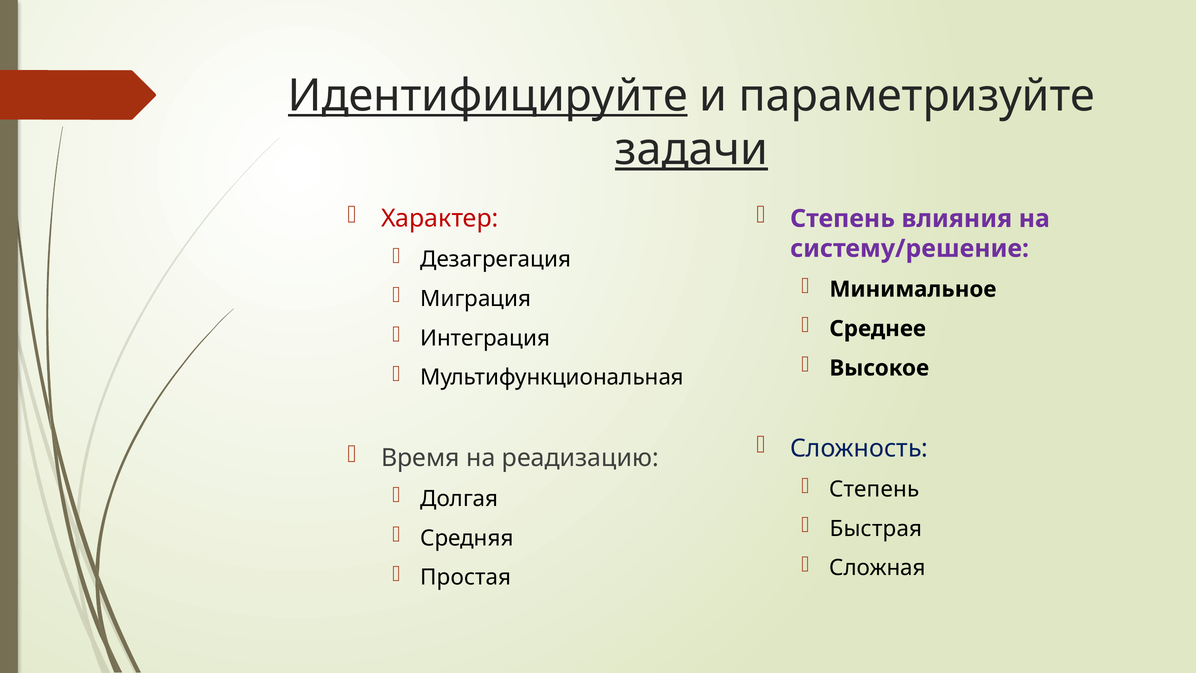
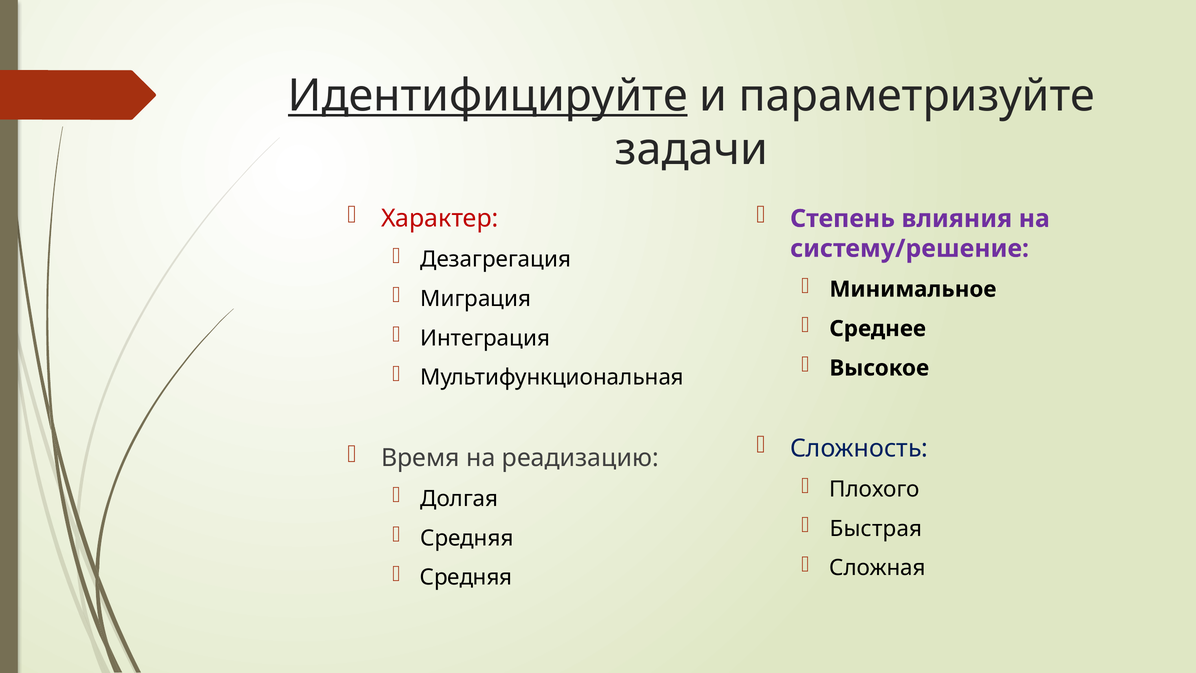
задачи underline: present -> none (691, 150)
Степень: Степень -> Плохого (875, 489)
Простая: Простая -> Средняя (466, 577)
